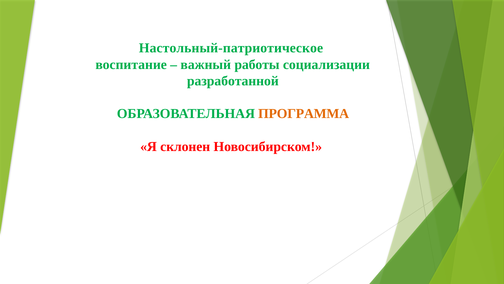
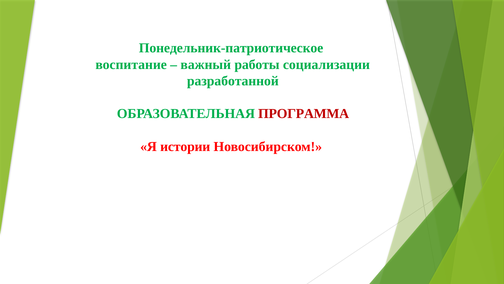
Настольный-патриотическое: Настольный-патриотическое -> Понедельник-патриотическое (231, 48)
ПРОГРАММА colour: orange -> red (304, 113)
склонен: склонен -> истории (185, 146)
